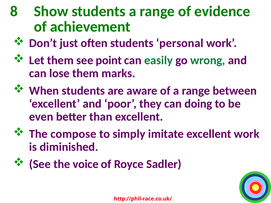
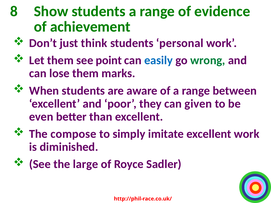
often: often -> think (94, 43)
easily colour: green -> blue (159, 60)
doing: doing -> given (198, 104)
voice: voice -> large (86, 164)
